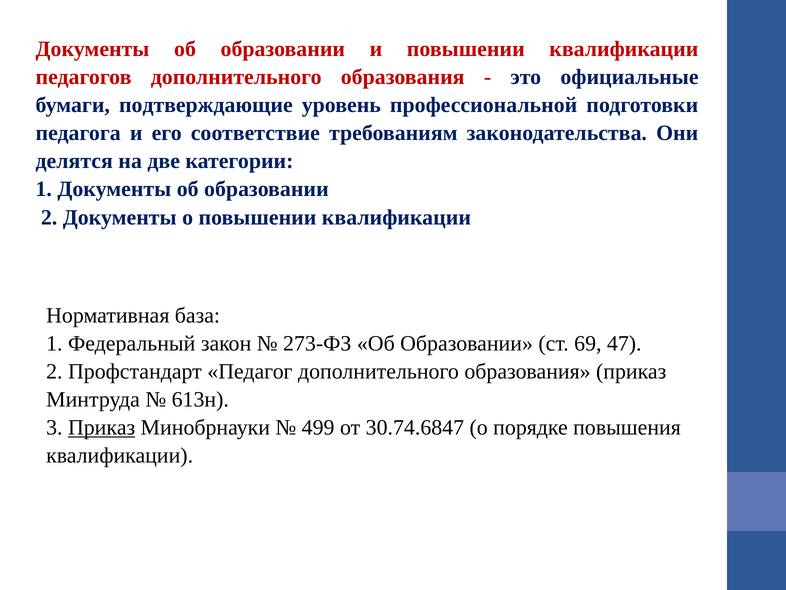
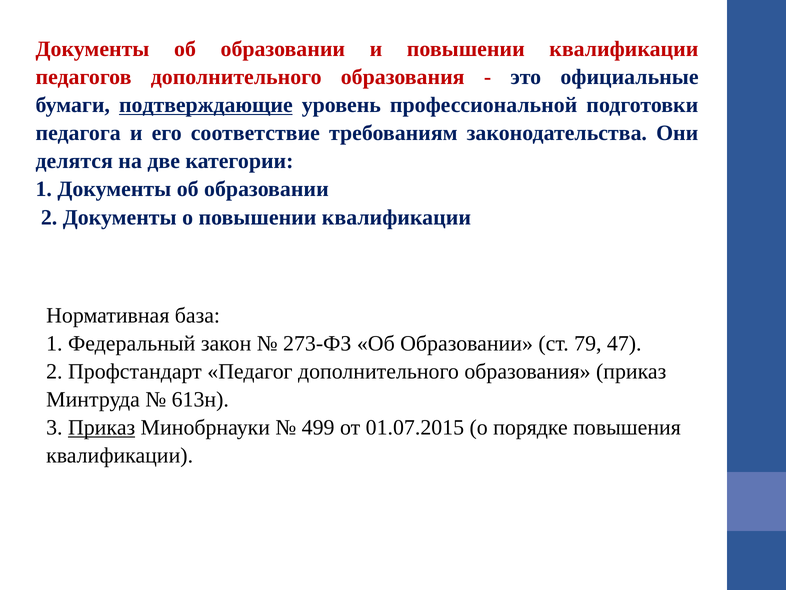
подтверждающие underline: none -> present (206, 105)
69: 69 -> 79 (588, 343)
30.74.6847: 30.74.6847 -> 01.07.2015 (415, 427)
